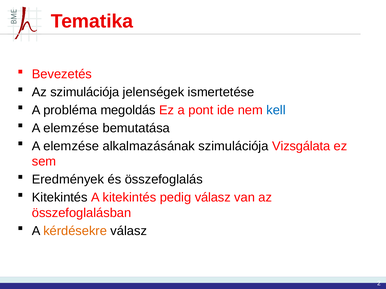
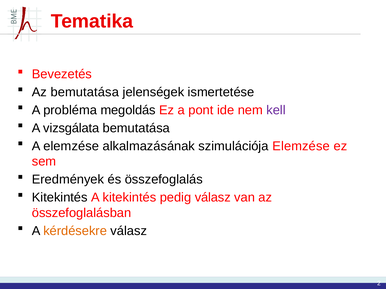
Az szimulációja: szimulációja -> bemutatása (85, 92)
kell colour: blue -> purple (276, 110)
elemzése: elemzése -> vizsgálata (71, 128)
szimulációja Vizsgálata: Vizsgálata -> Elemzése (301, 146)
